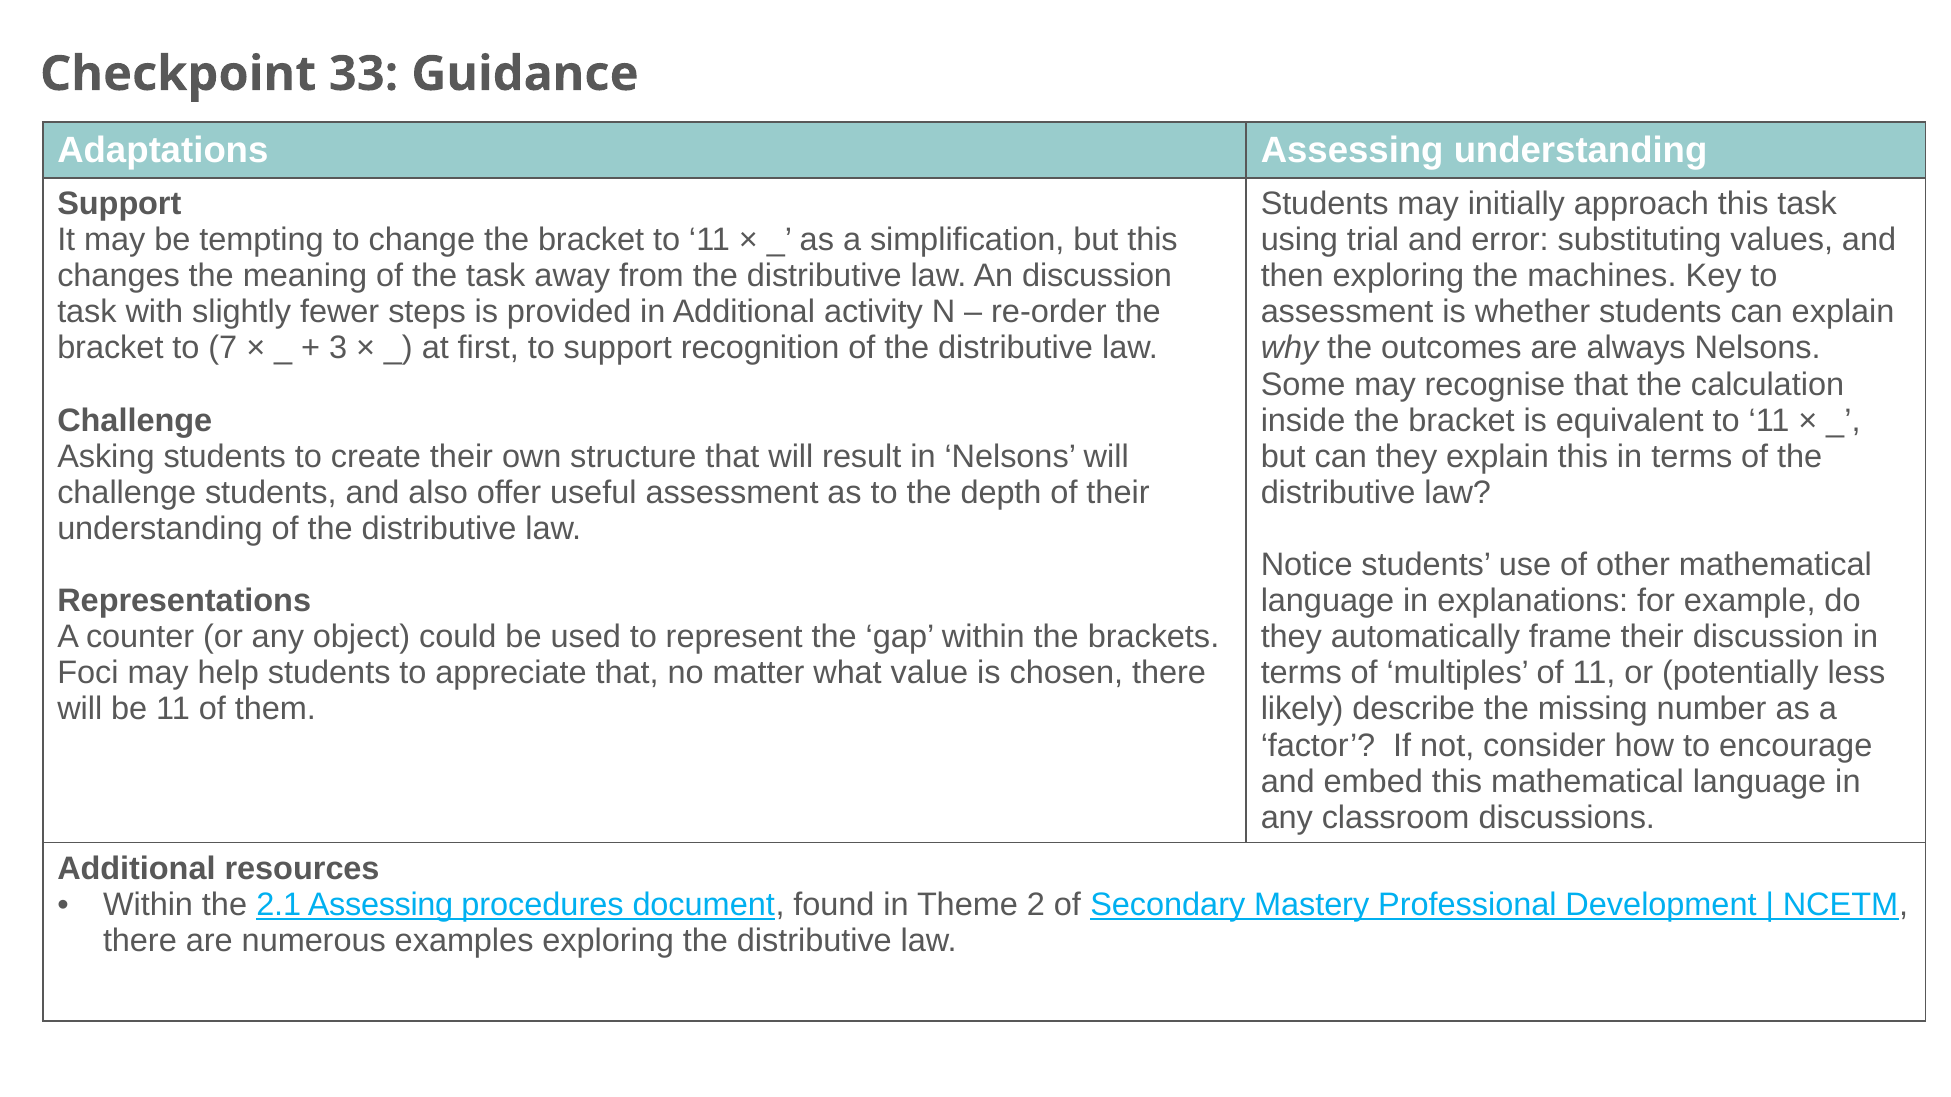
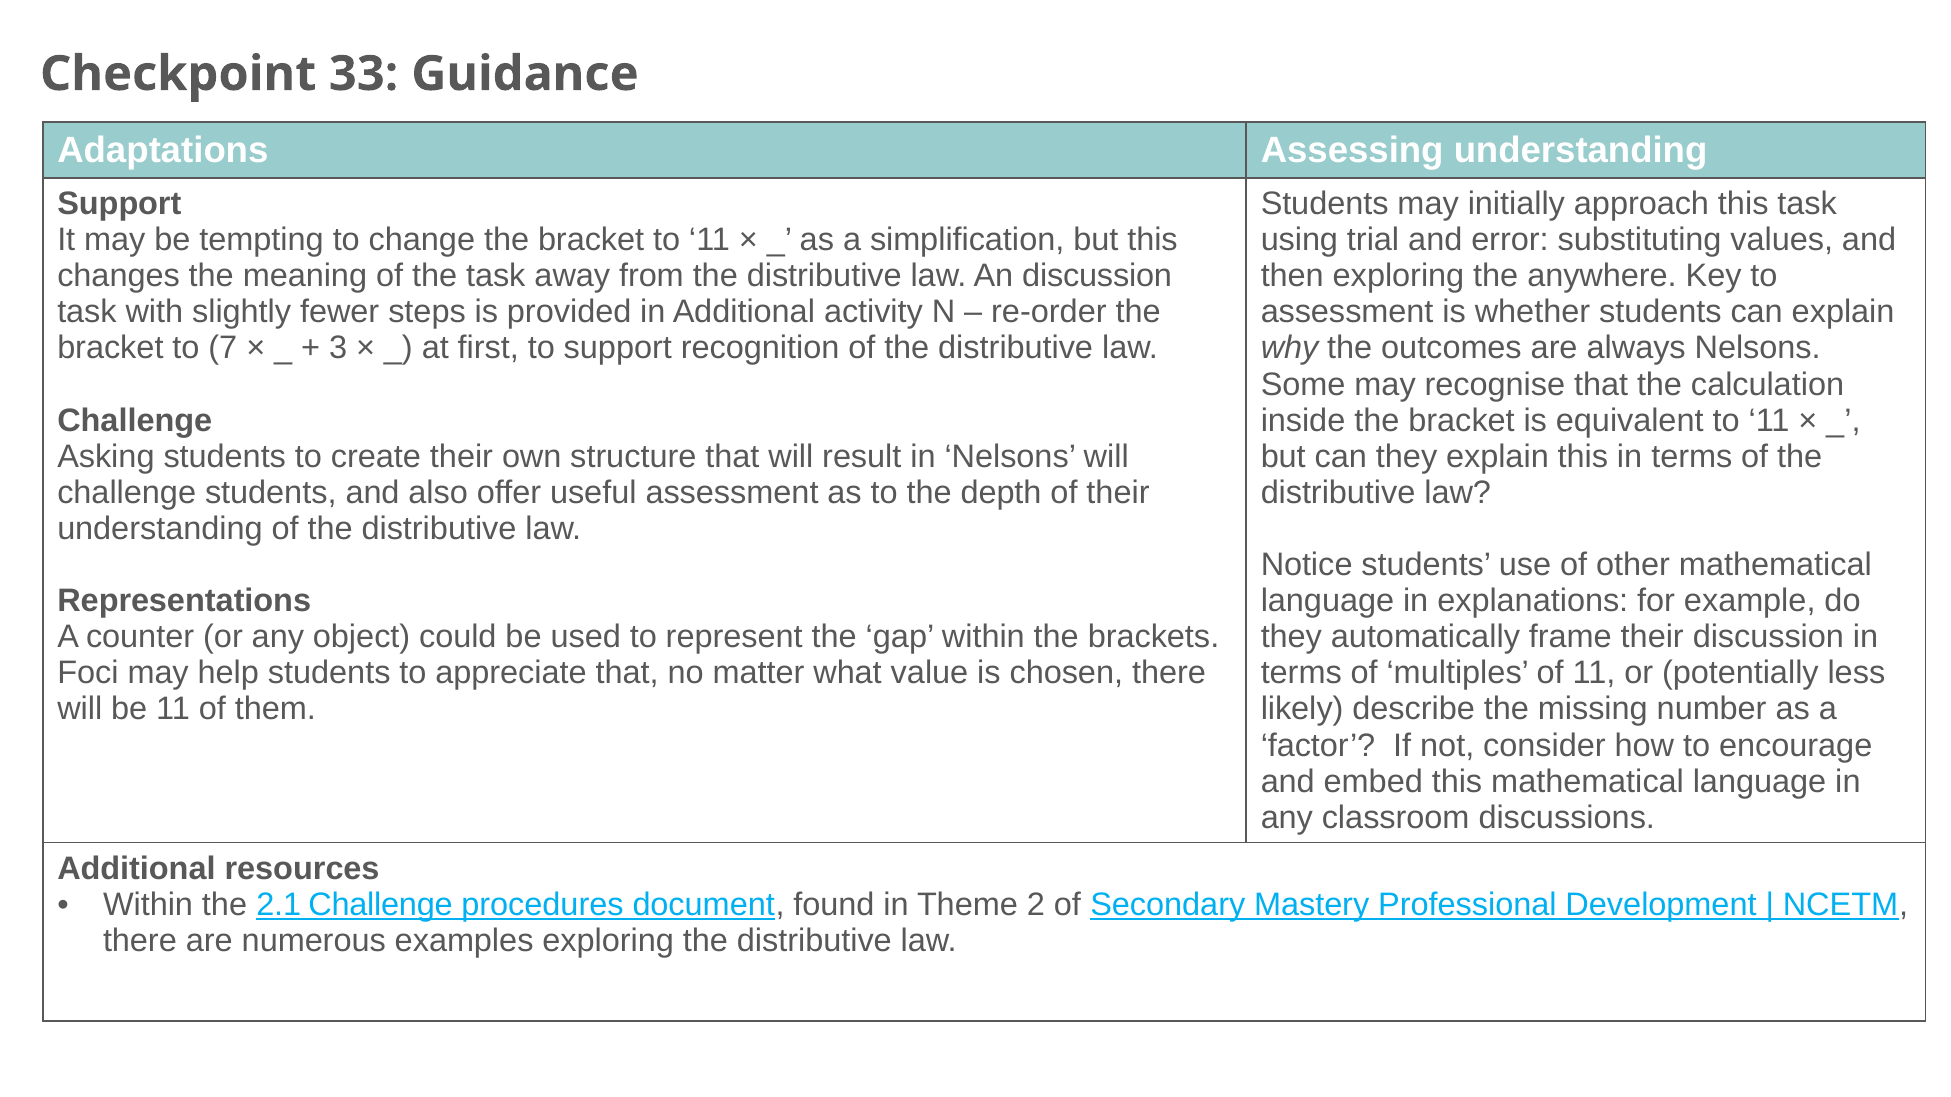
machines: machines -> anywhere (1602, 276)
2.1 Assessing: Assessing -> Challenge (381, 905)
